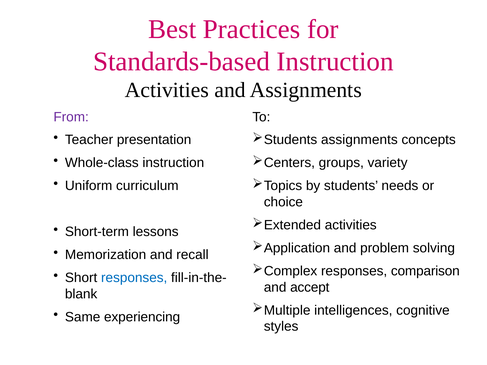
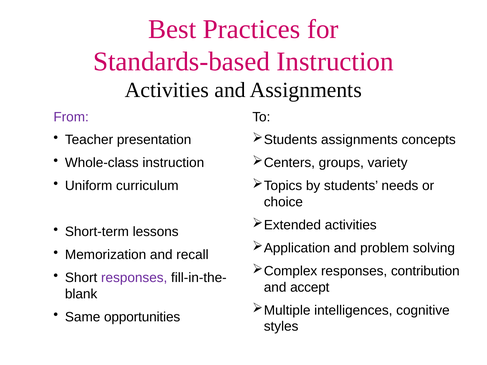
comparison: comparison -> contribution (425, 271)
responses colour: blue -> purple (134, 278)
experiencing: experiencing -> opportunities (142, 317)
